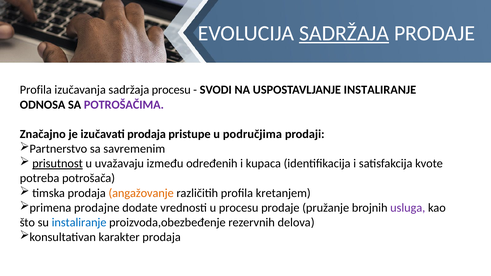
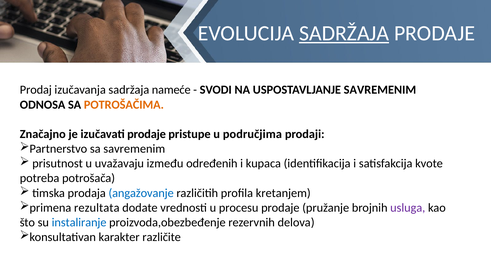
Profila: Profila -> Prodaj (36, 90)
sadržaja procesu: procesu -> nameće (171, 90)
USPOSTAVLJANJE INSTALIRANJE: INSTALIRANJE -> SAVREMENIM (380, 90)
POTROŠAČIMA colour: purple -> orange (124, 105)
izučavati prodaja: prodaja -> prodaje (147, 134)
prisutnost underline: present -> none (58, 164)
angažovanje colour: orange -> blue (141, 193)
prodajne: prodajne -> rezultata (97, 208)
karakter prodaja: prodaja -> različite (162, 237)
